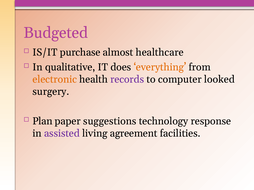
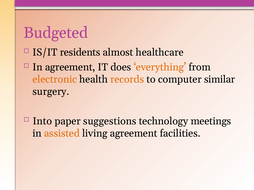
purchase: purchase -> residents (80, 53)
In qualitative: qualitative -> agreement (70, 67)
records colour: purple -> orange (127, 80)
looked: looked -> similar (220, 80)
Plan: Plan -> Into (42, 121)
response: response -> meetings (211, 121)
assisted colour: purple -> orange (62, 134)
